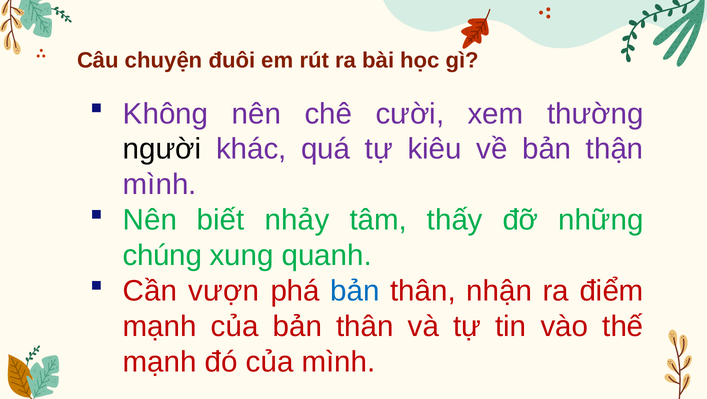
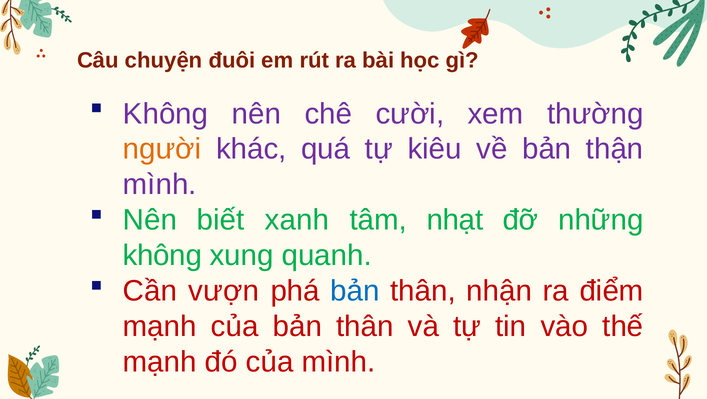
người colour: black -> orange (162, 149)
nhảy: nhảy -> xanh (297, 220)
thấy: thấy -> nhạt (455, 220)
chúng: chúng -> không (162, 255)
